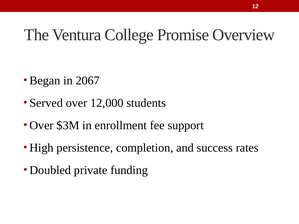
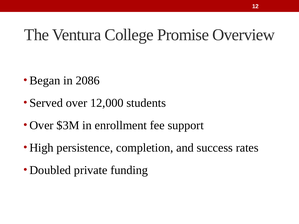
2067: 2067 -> 2086 (88, 81)
